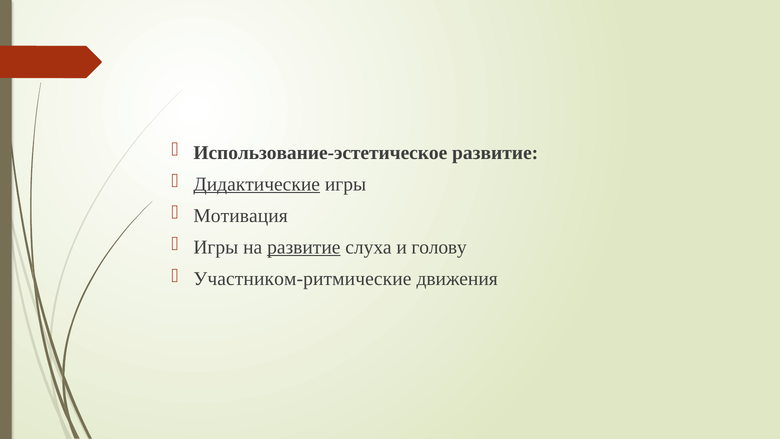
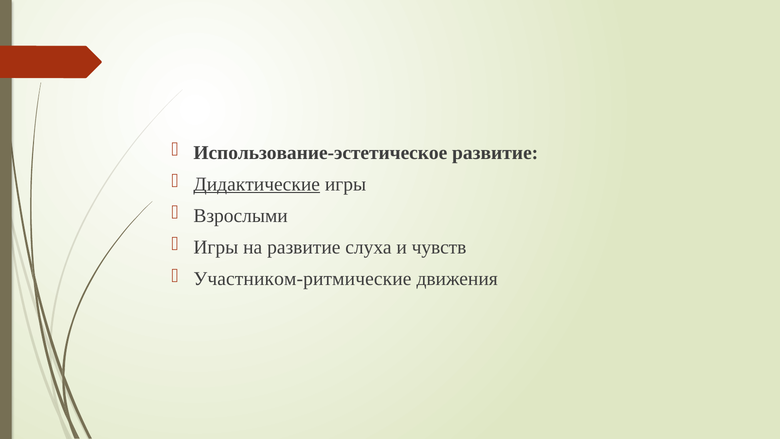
Мотивация: Мотивация -> Взрослыми (241, 216)
развитие underline: present -> none (304, 247)
голову: голову -> чувств (439, 247)
